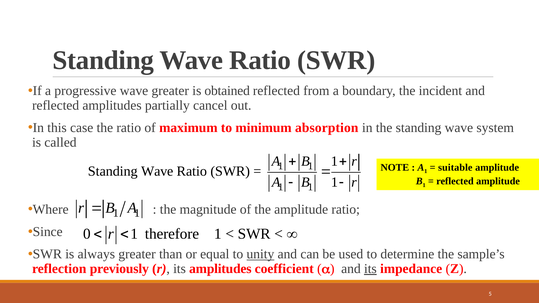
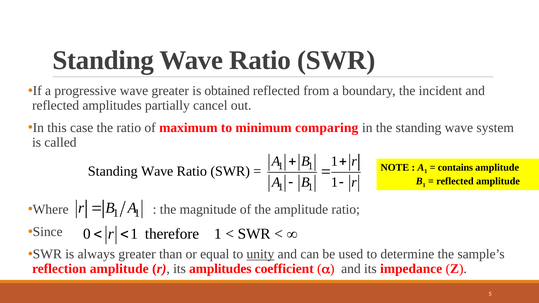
absorption: absorption -> comparing (327, 128)
suitable: suitable -> contains (455, 167)
reflection previously: previously -> amplitude (119, 269)
its underline: present -> none (370, 269)
